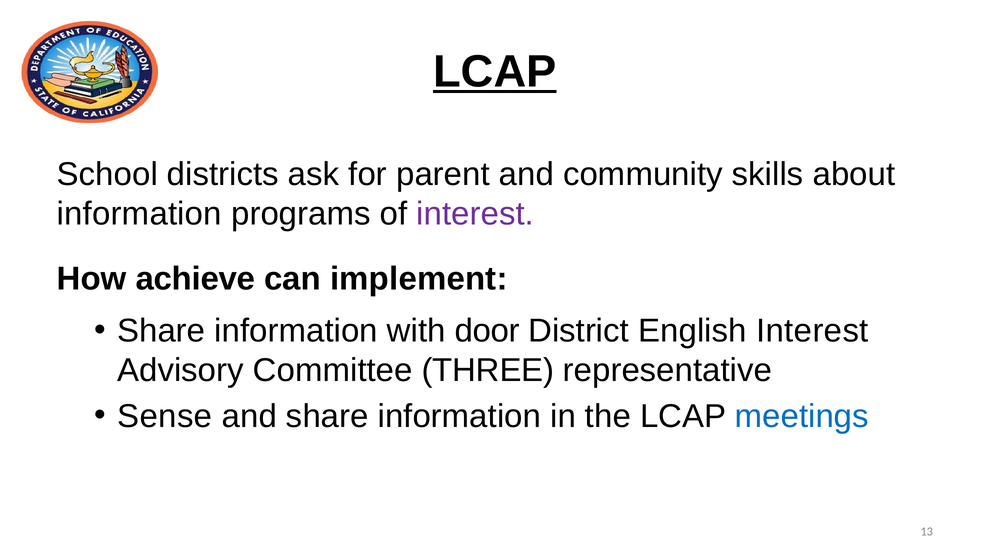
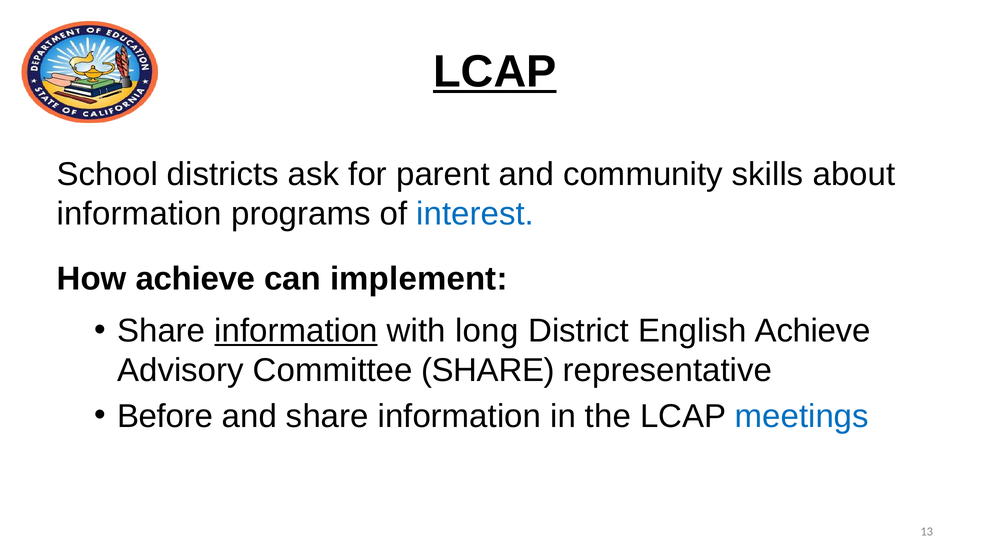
interest colour: purple -> blue (475, 214)
information underline: none -> present (296, 331)
door: door -> long (487, 331)
English Interest: Interest -> Achieve (813, 331)
Committee THREE: THREE -> SHARE (488, 370)
Sense: Sense -> Before (165, 416)
